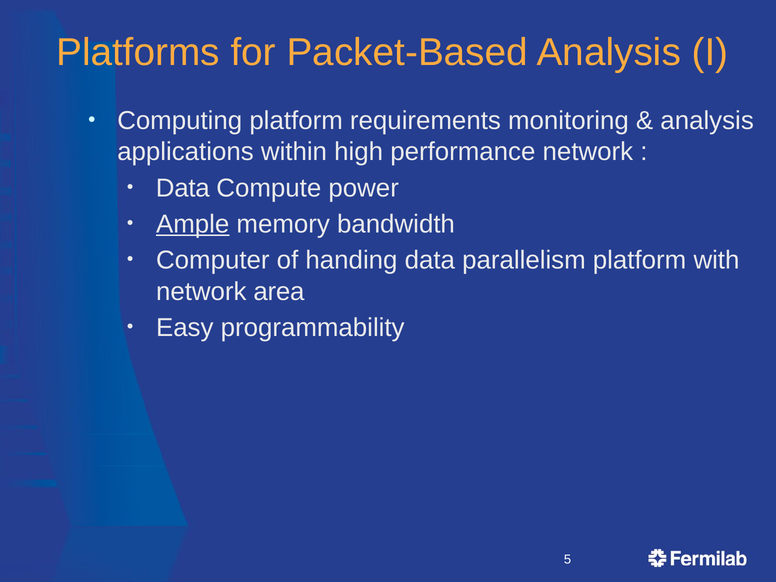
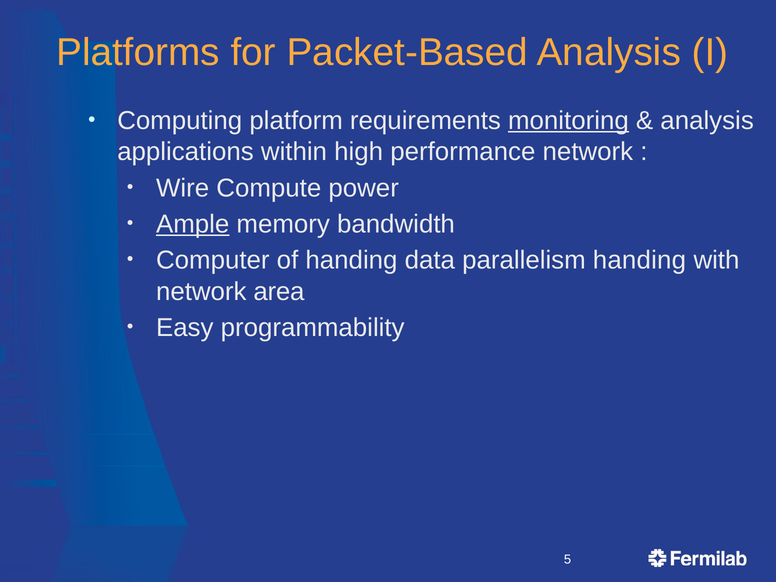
monitoring underline: none -> present (568, 121)
Data: Data -> Wire (183, 188)
parallelism platform: platform -> handing (639, 260)
